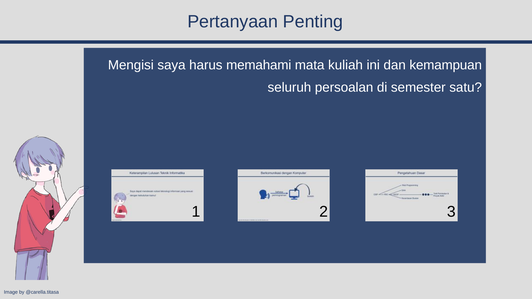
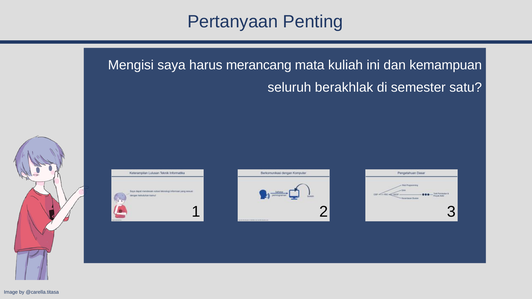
memahami: memahami -> merancang (259, 65)
persoalan: persoalan -> berakhlak (344, 88)
